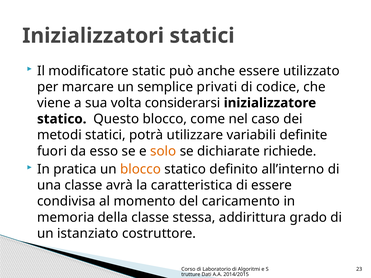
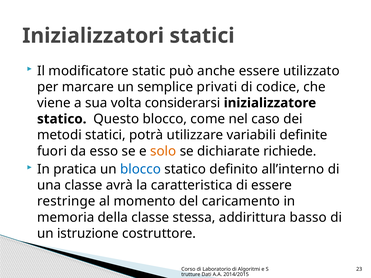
blocco colour: orange -> blue (141, 169)
condivisa: condivisa -> restringe (66, 201)
grado: grado -> basso (308, 218)
istanziato: istanziato -> istruzione (88, 234)
